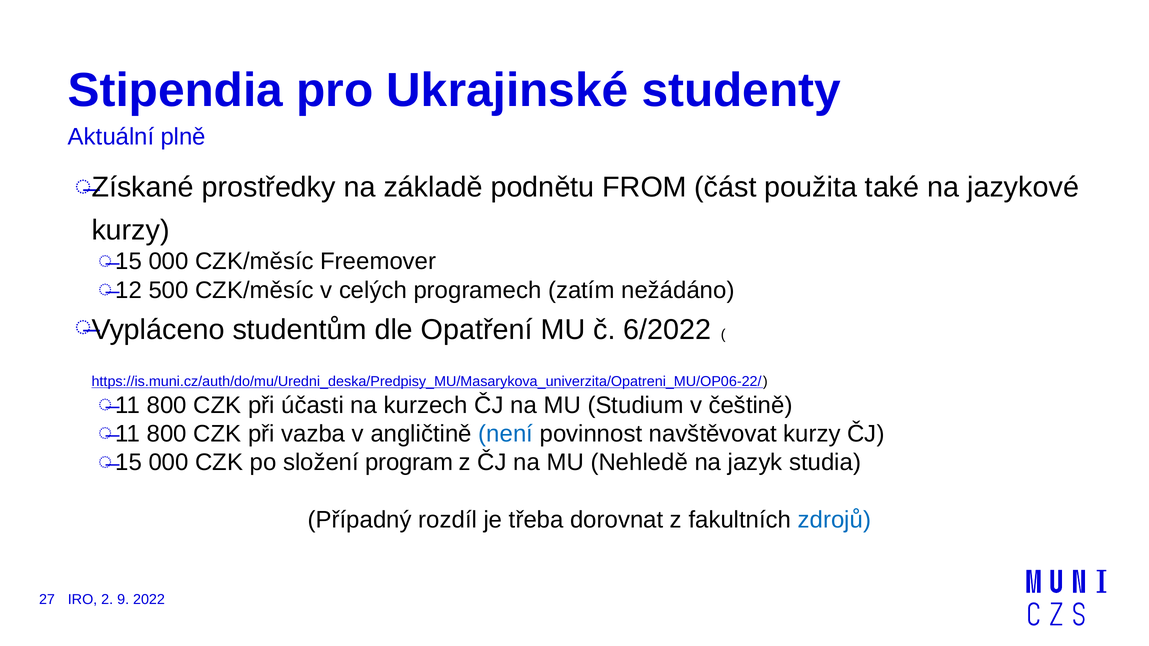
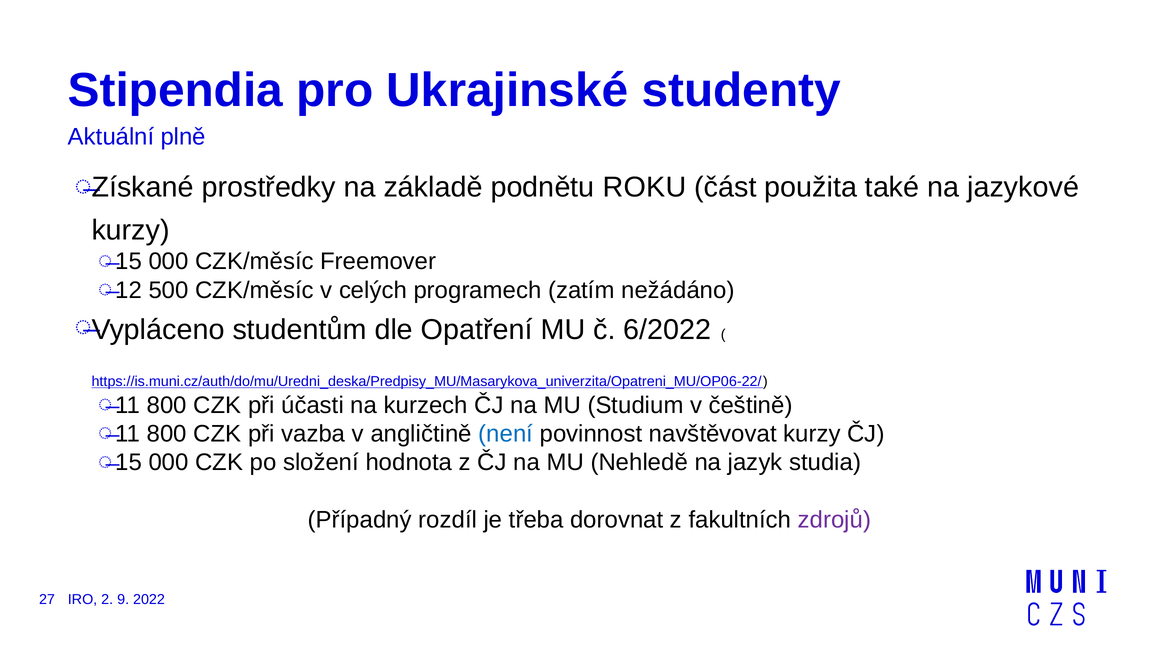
FROM: FROM -> ROKU (644, 187)
program: program -> hodnota (409, 463)
zdrojů colour: blue -> purple (834, 520)
